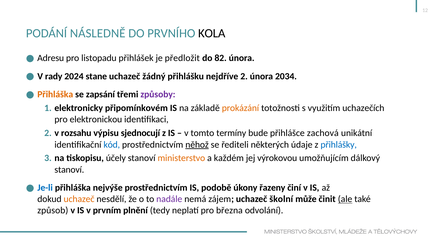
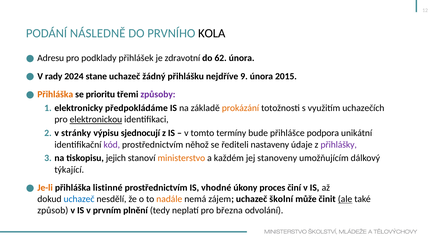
listopadu: listopadu -> podklady (99, 58)
předložit: předložit -> zdravotní (182, 58)
82: 82 -> 62 (221, 58)
nejdříve 2: 2 -> 9 (244, 76)
2034: 2034 -> 2015 (286, 76)
zapsání: zapsání -> prioritu (100, 95)
připomínkovém: připomínkovém -> předpokládáme (136, 108)
elektronickou underline: none -> present (96, 120)
rozsahu: rozsahu -> stránky (76, 133)
zachová: zachová -> podpora (323, 133)
kód colour: blue -> purple (112, 145)
něhož underline: present -> none (197, 145)
některých: některých -> nastaveny (270, 145)
přihlášky colour: blue -> purple (339, 145)
účely: účely -> jejich (116, 158)
výrokovou: výrokovou -> stanoveny (277, 158)
stanoví: stanoví -> týkající (69, 170)
Je-li colour: blue -> orange (45, 188)
nejvýše: nejvýše -> listinné (108, 188)
podobě: podobě -> vhodné (216, 188)
řazeny: řazeny -> proces (272, 188)
uchazeč colour: orange -> blue (79, 199)
nadále colour: purple -> orange (169, 199)
